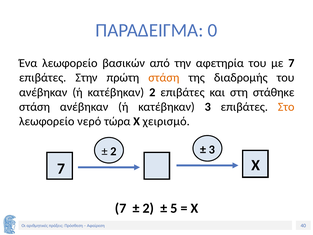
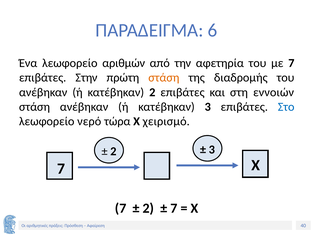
0: 0 -> 6 (213, 30)
βασικών: βασικών -> αριθμών (124, 63)
στάθηκε: στάθηκε -> εννοιών (274, 92)
Στο colour: orange -> blue (286, 107)
5: 5 -> 7 (174, 208)
